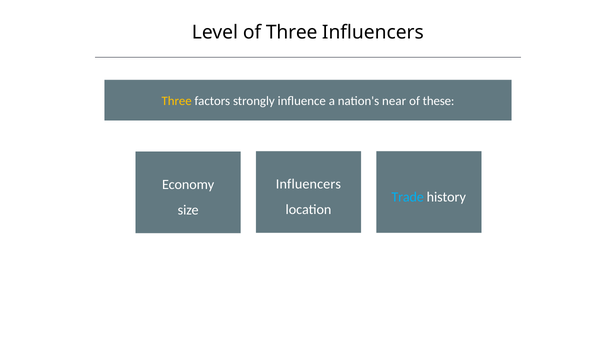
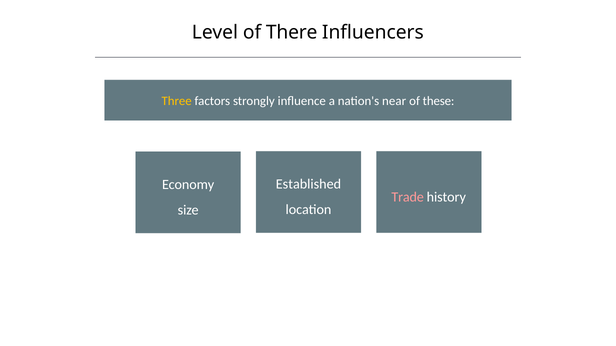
of Three: Three -> There (292, 32)
Influencers: Influencers -> Established (308, 185)
Trade colour: light blue -> pink (408, 197)
